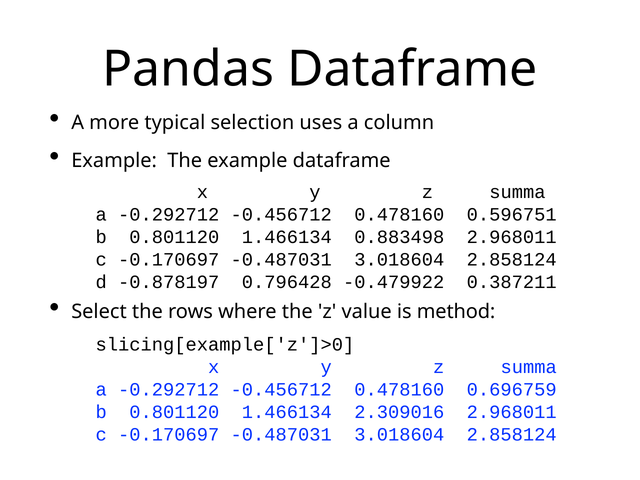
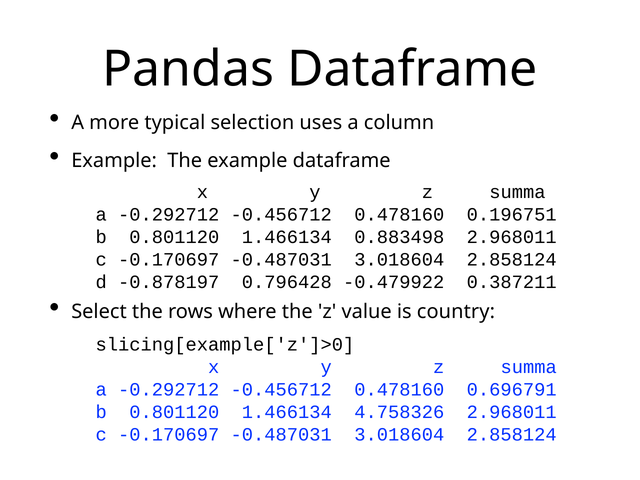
0.596751: 0.596751 -> 0.196751 (512, 214)
method: method -> country (456, 312)
0.696759: 0.696759 -> 0.696791 (512, 389)
2.309016: 2.309016 -> 4.758326 (399, 412)
